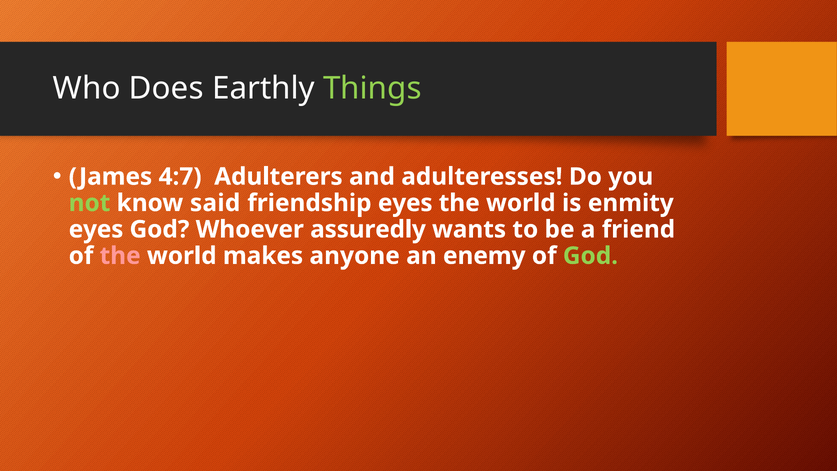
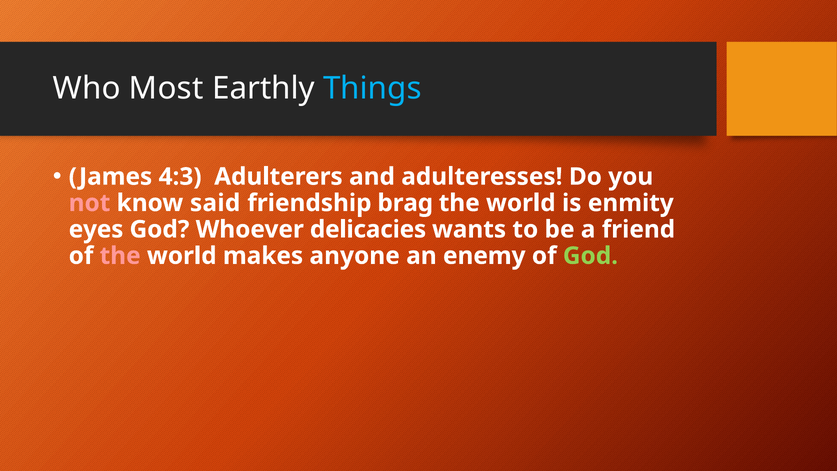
Does: Does -> Most (166, 89)
Things colour: light green -> light blue (372, 89)
4:7: 4:7 -> 4:3 (180, 177)
not colour: light green -> pink (90, 203)
friendship eyes: eyes -> brag (405, 203)
assuredly: assuredly -> delicacies (368, 229)
